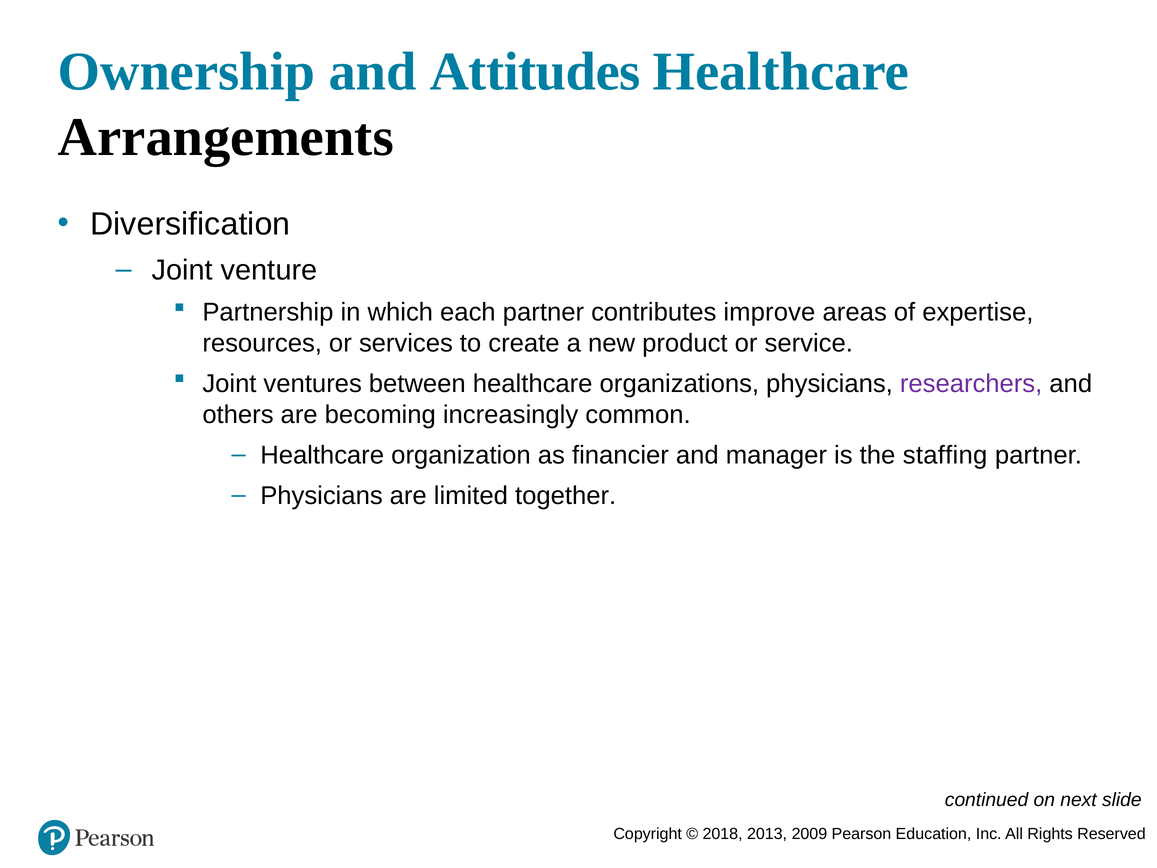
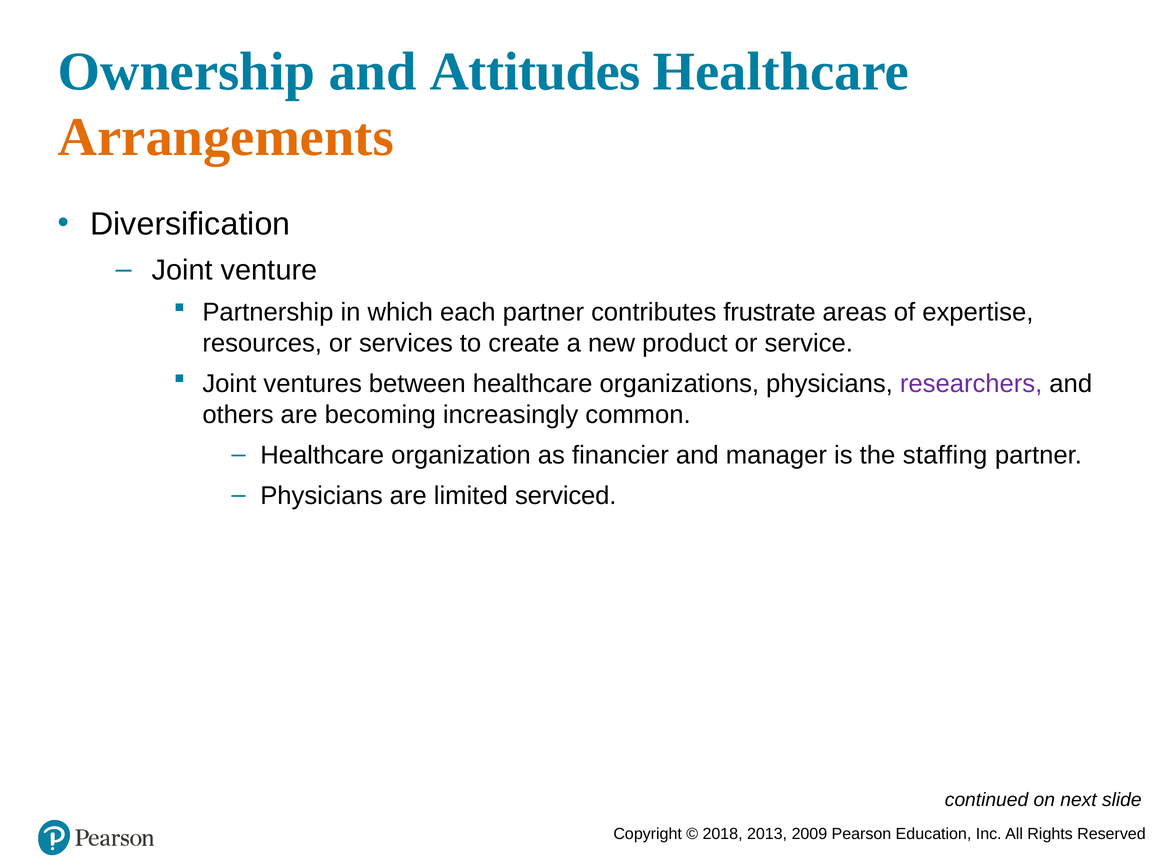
Arrangements colour: black -> orange (226, 137)
improve: improve -> frustrate (770, 312)
together: together -> serviced (566, 495)
